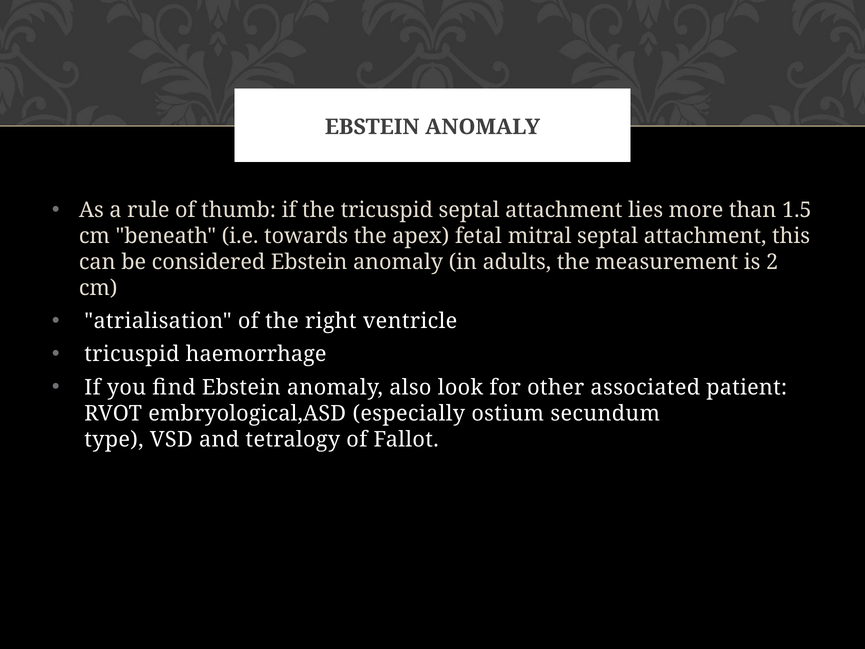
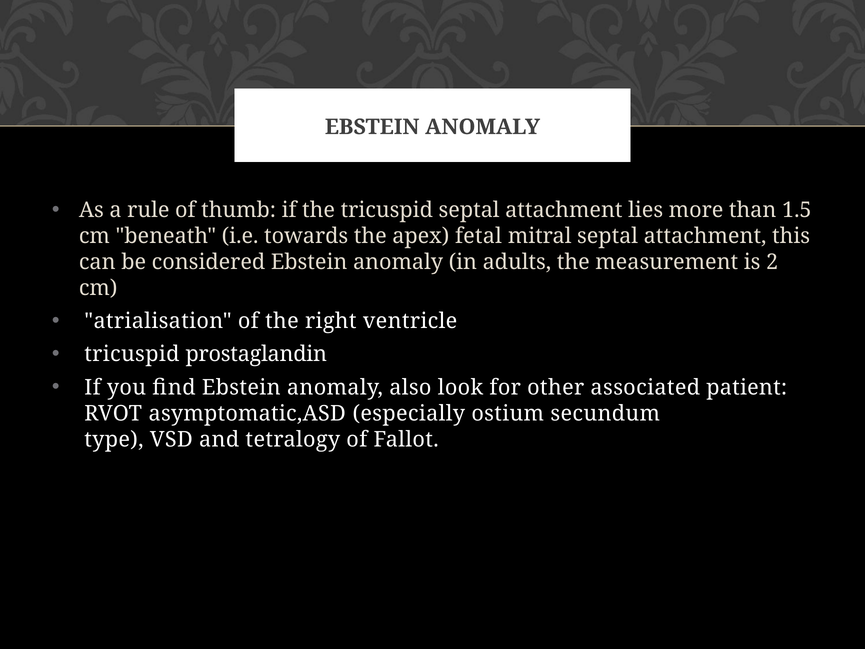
haemorrhage: haemorrhage -> prostaglandin (256, 354)
embryological,ASD: embryological,ASD -> asymptomatic,ASD (247, 413)
